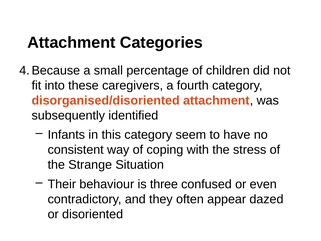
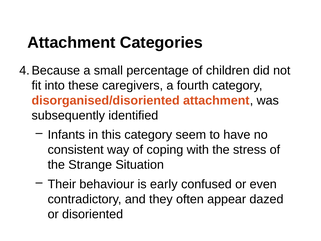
three: three -> early (164, 184)
